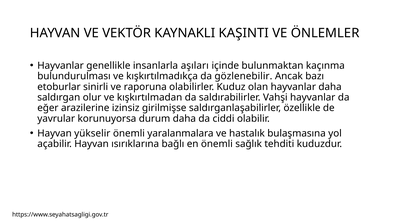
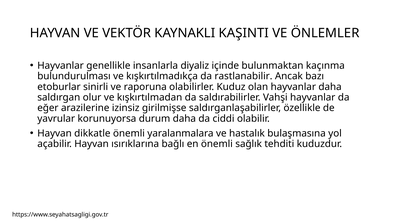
aşıları: aşıları -> diyaliz (195, 66)
gözlenebilir: gözlenebilir -> rastlanabilir (243, 76)
yükselir: yükselir -> dikkatle (92, 133)
